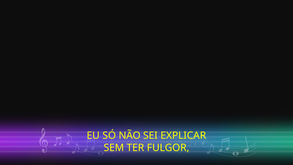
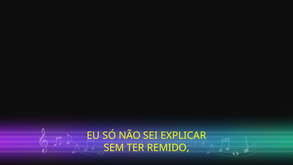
FULGOR: FULGOR -> REMIDO (168, 148)
